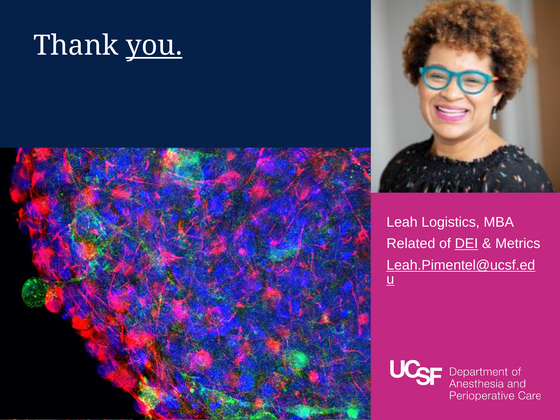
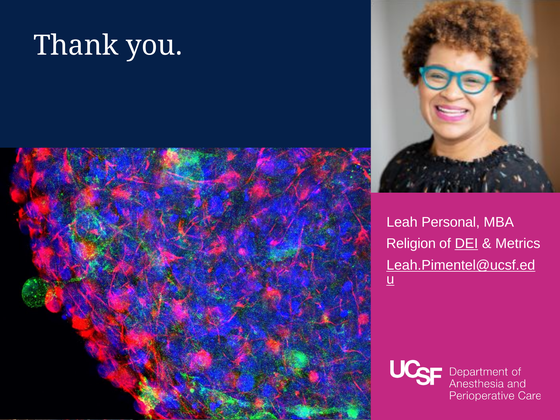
you underline: present -> none (154, 46)
Logistics: Logistics -> Personal (451, 222)
Related: Related -> Religion (411, 244)
